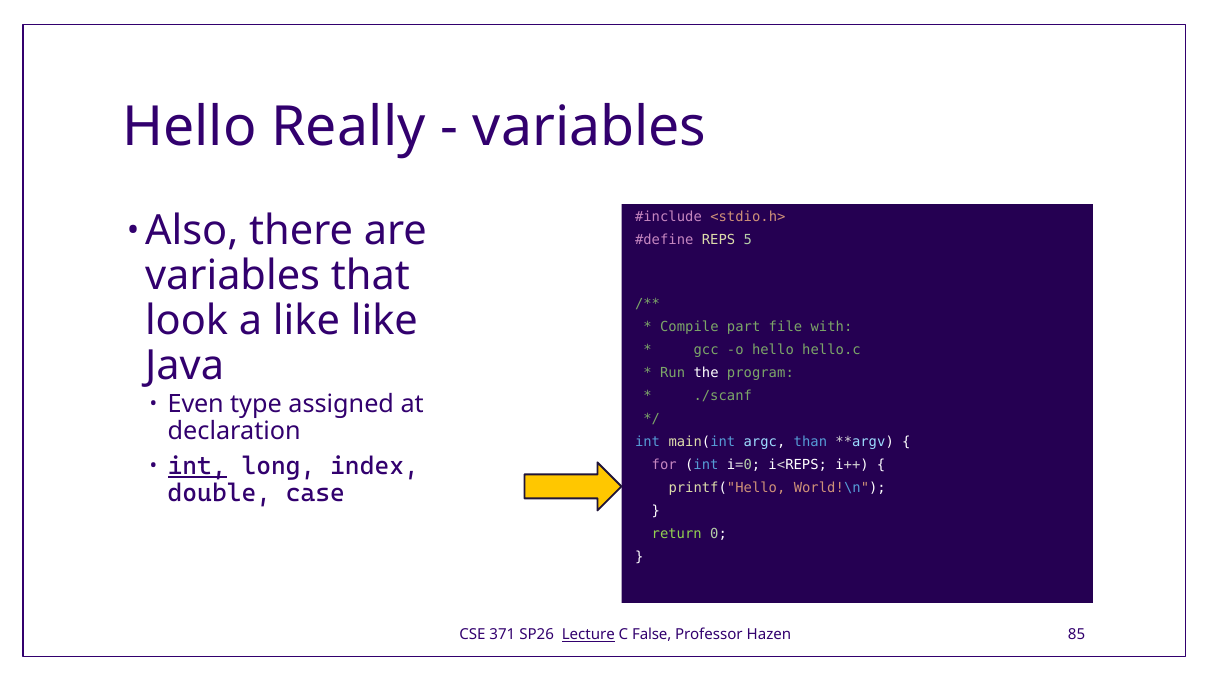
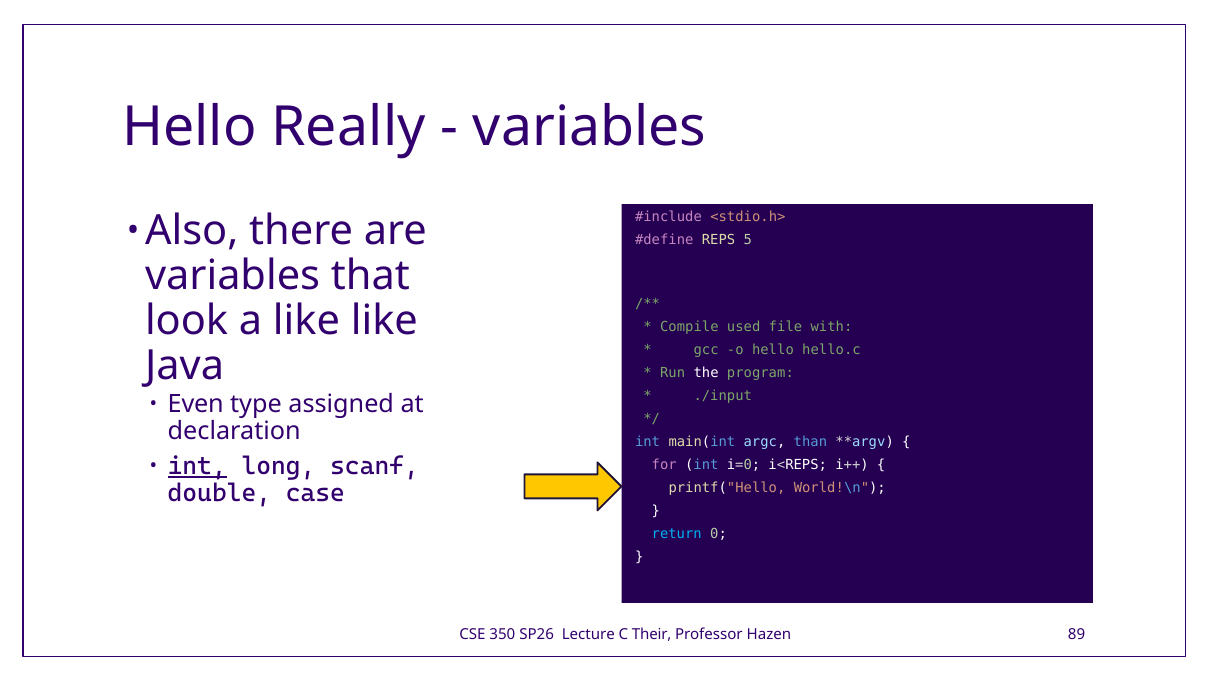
part: part -> used (744, 327)
./scanf: ./scanf -> ./input (723, 396)
index: index -> scanf (375, 466)
return colour: light green -> light blue (677, 534)
371: 371 -> 350 (502, 635)
Lecture underline: present -> none (588, 635)
False: False -> Their (652, 635)
85: 85 -> 89 (1077, 635)
